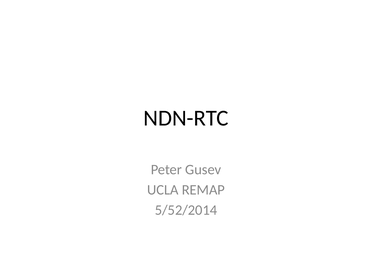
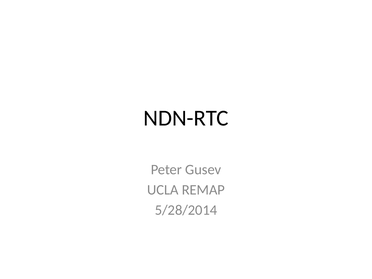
5/52/2014: 5/52/2014 -> 5/28/2014 (186, 210)
